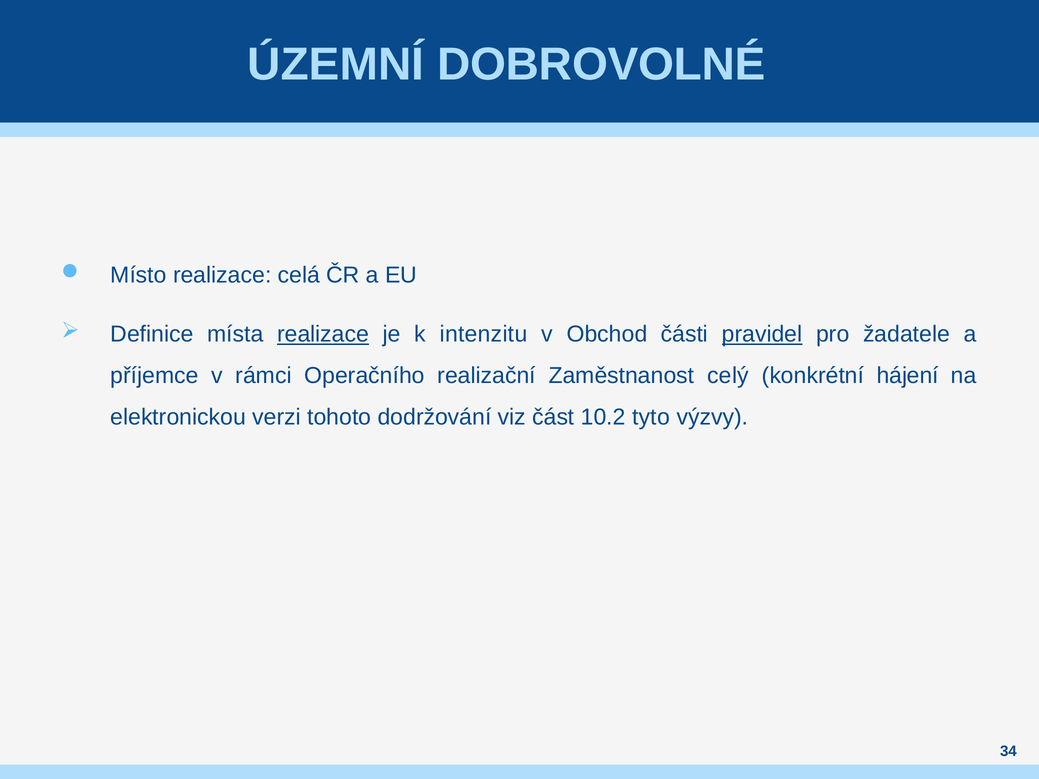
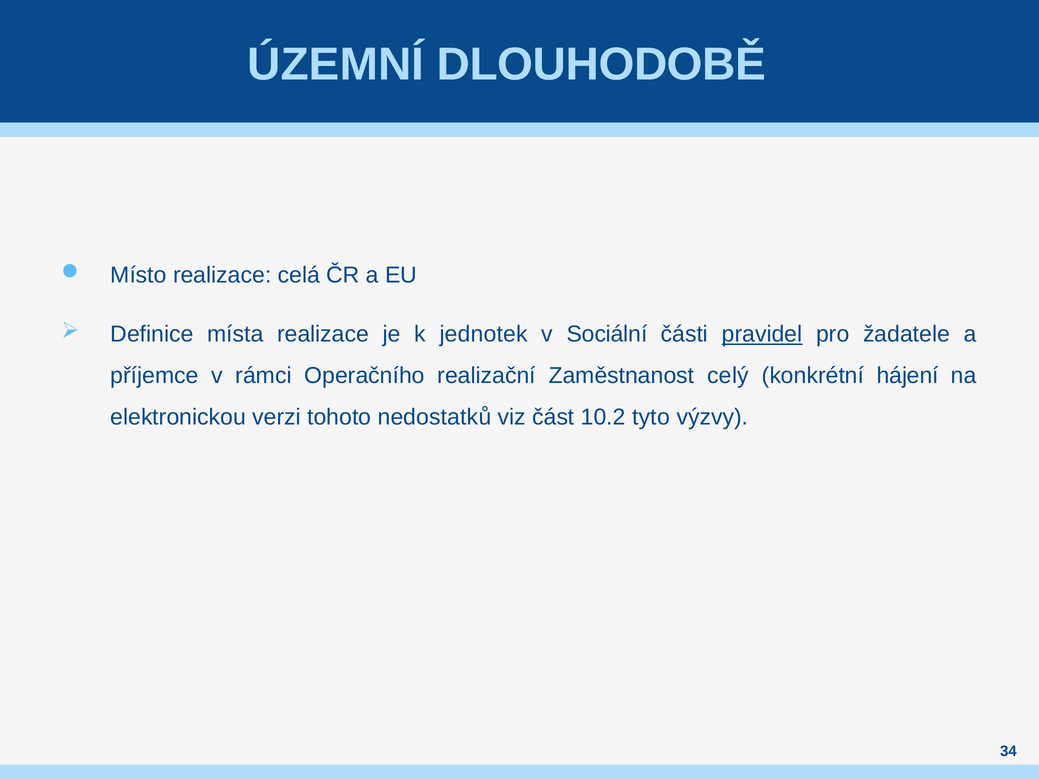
DOBROVOLNÉ: DOBROVOLNÉ -> DLOUHODOBĚ (601, 65)
realizace underline: present -> none (323, 334)
intenzitu: intenzitu -> jednotek (484, 334)
Obchod: Obchod -> Sociální (607, 334)
dodržování: dodržování -> nedostatků (434, 417)
